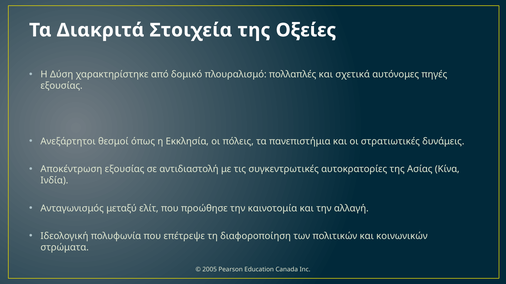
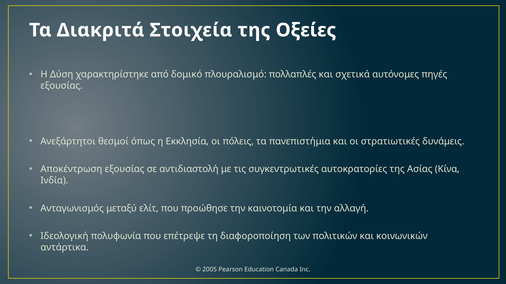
στρώματα: στρώματα -> αντάρτικα (65, 248)
